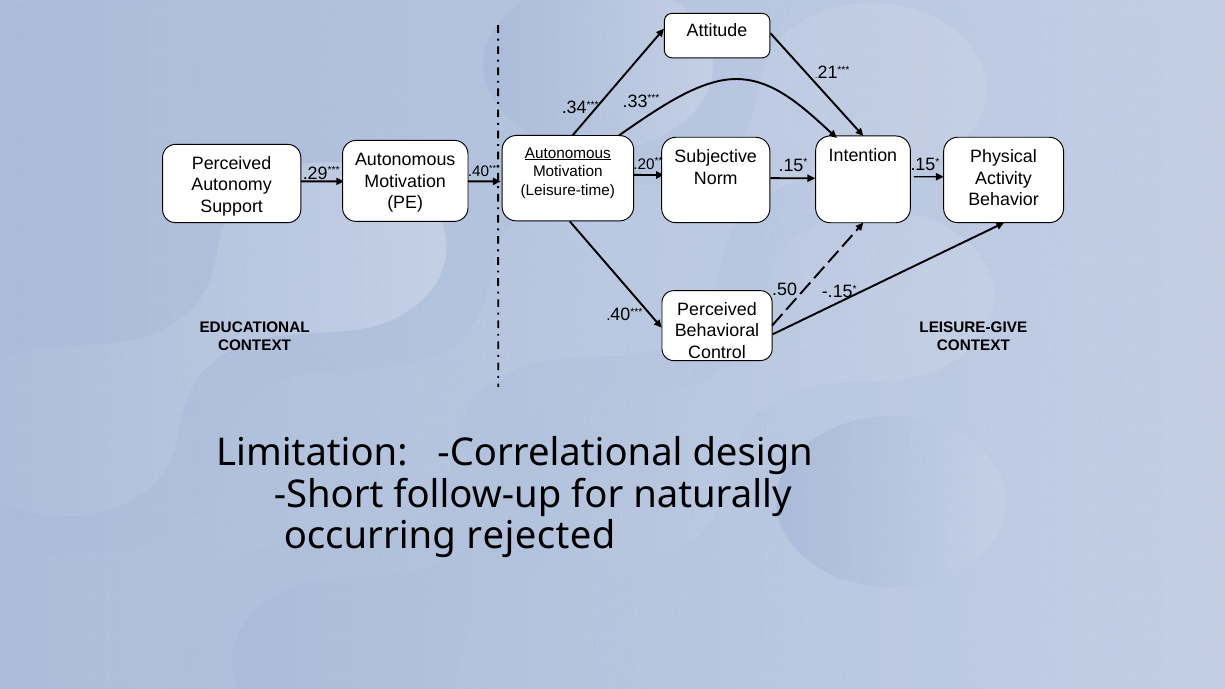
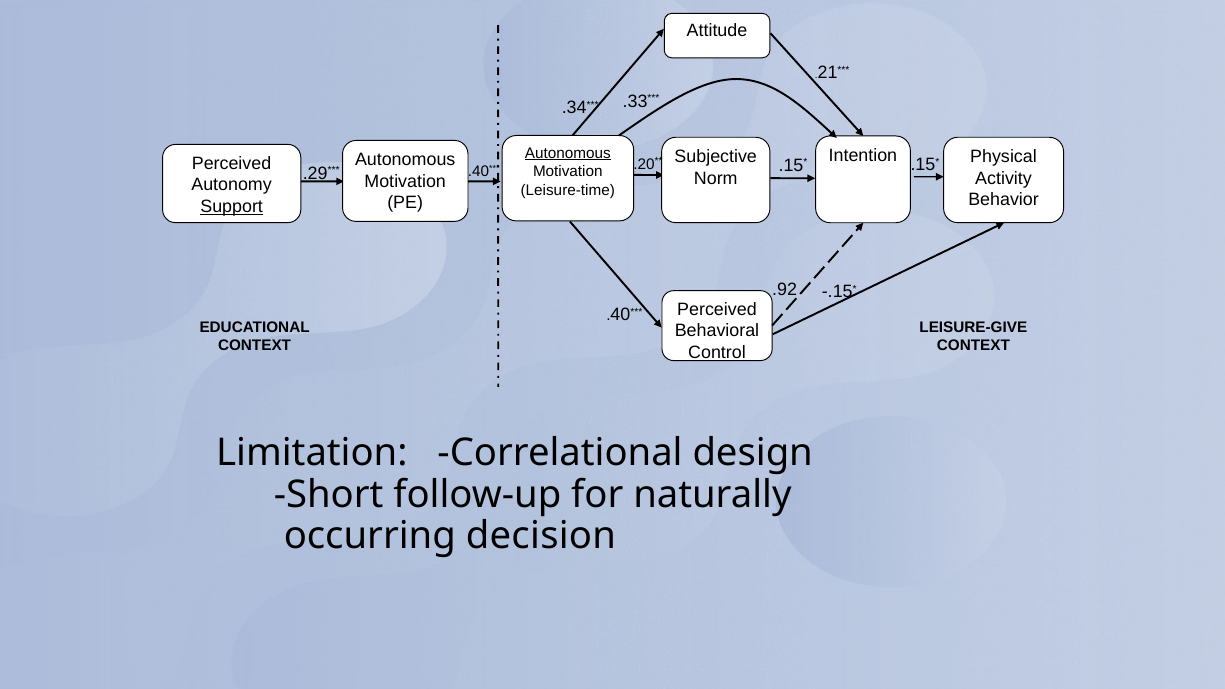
Support underline: none -> present (232, 206)
.50: .50 -> .92 (785, 289)
rejected: rejected -> decision (541, 536)
